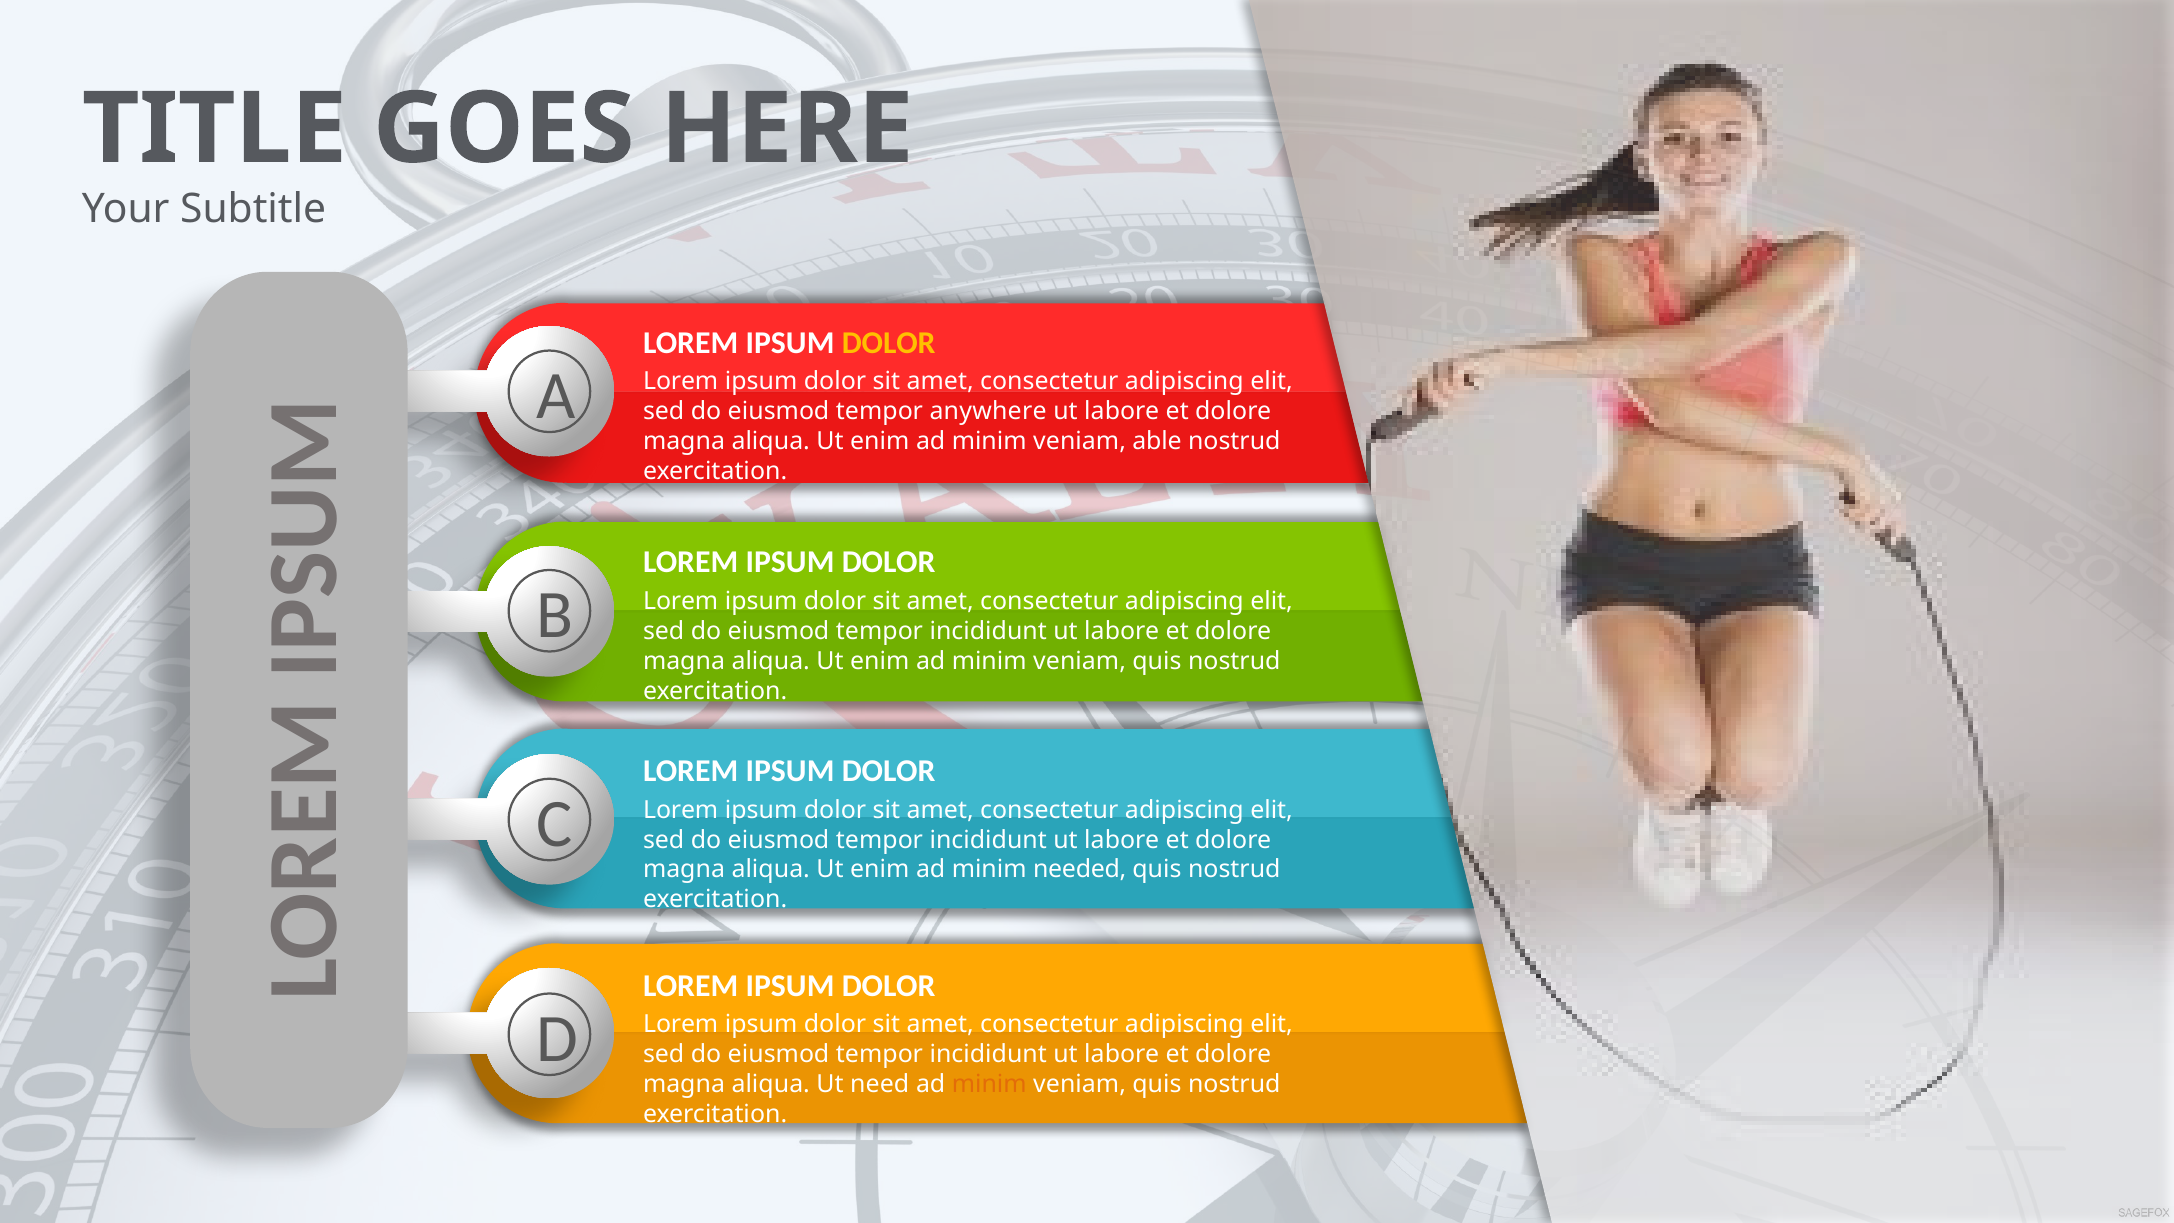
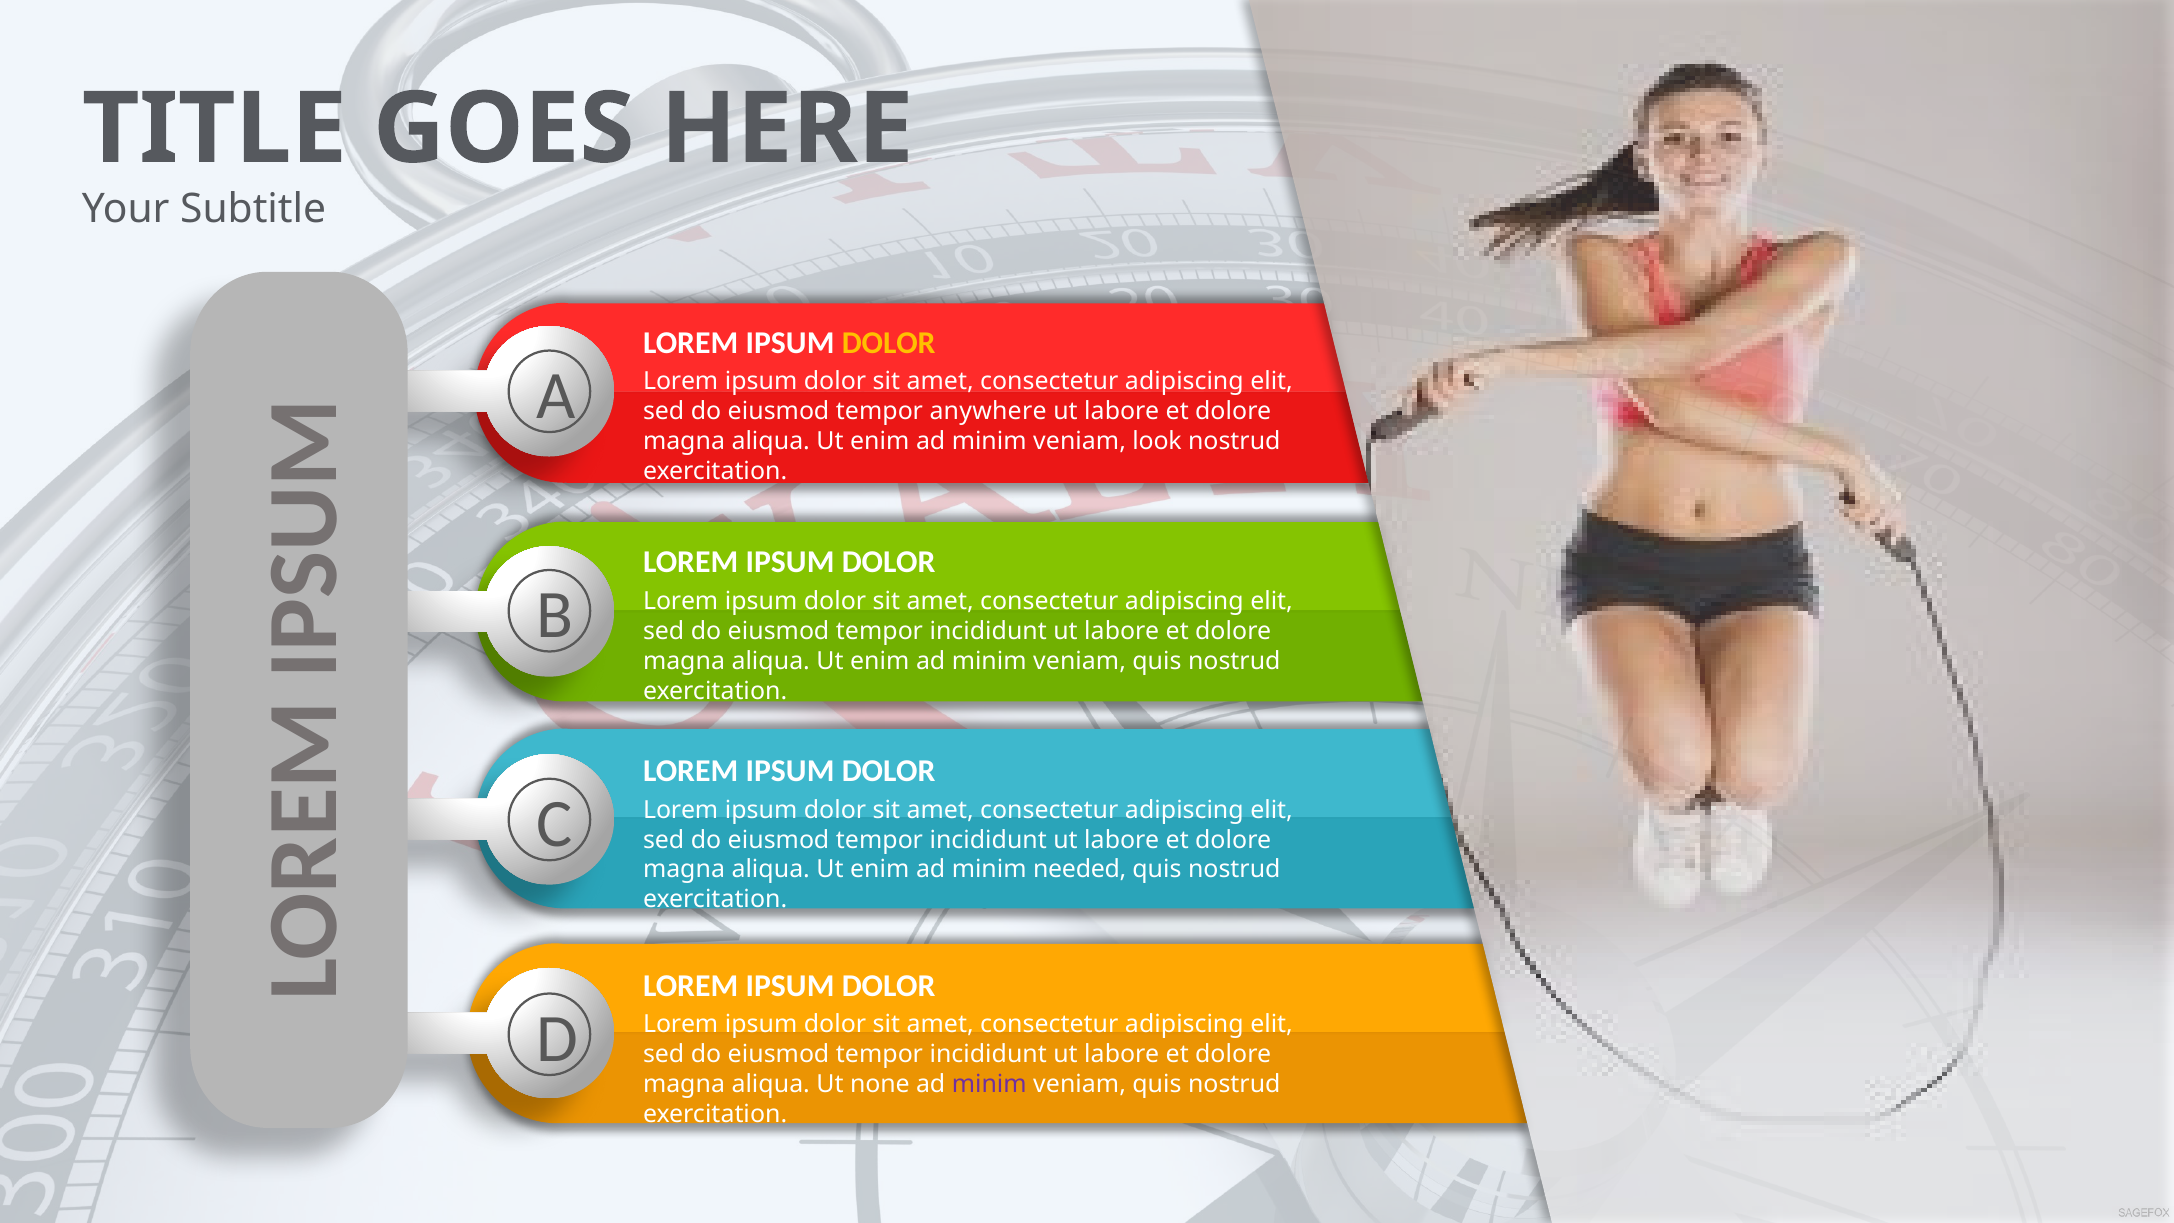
able: able -> look (1157, 441)
need: need -> none (880, 1084)
minim colour: orange -> purple (989, 1084)
